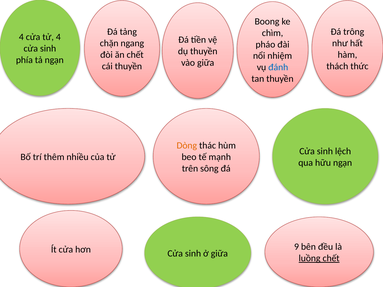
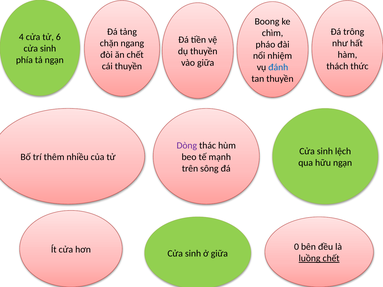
tử 4: 4 -> 6 (58, 37)
Dòng colour: orange -> purple (187, 146)
9: 9 -> 0 (296, 247)
